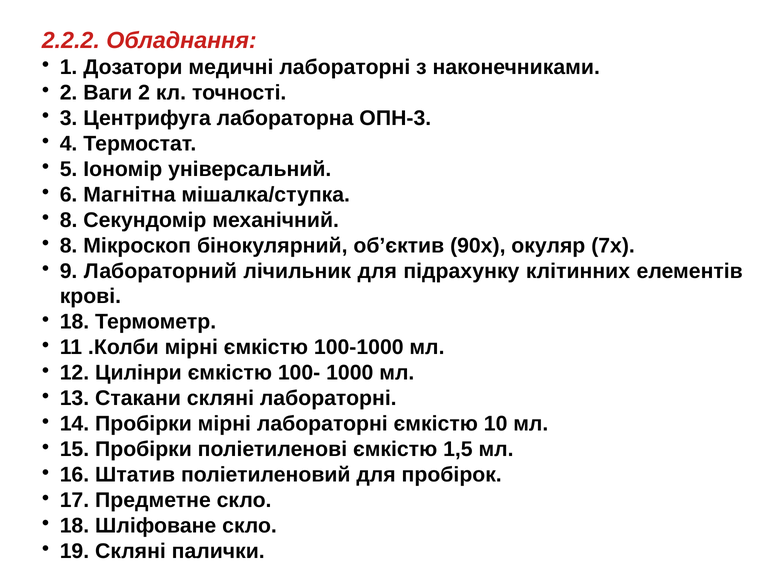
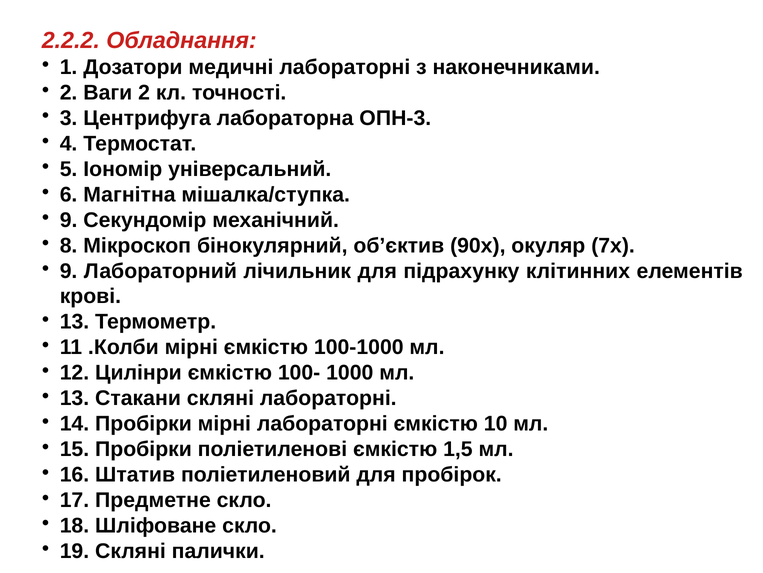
8: 8 -> 9 (69, 220)
18: 18 -> 13 (74, 322)
